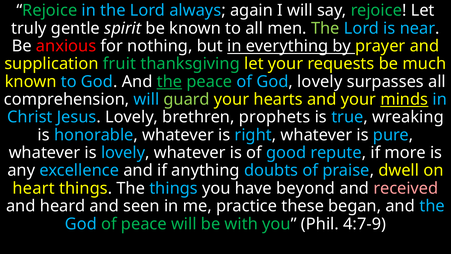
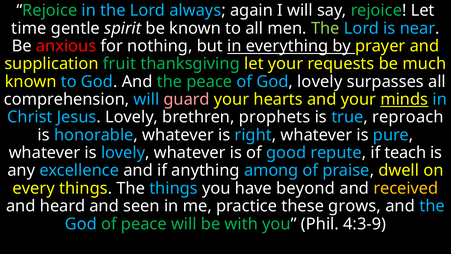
truly: truly -> time (29, 28)
the underline: present -> none (169, 82)
guard colour: light green -> pink (187, 99)
wreaking: wreaking -> reproach (408, 117)
more: more -> teach (405, 153)
doubts: doubts -> among (271, 170)
heart: heart -> every (34, 188)
received colour: pink -> yellow (406, 188)
began: began -> grows (355, 206)
4:7-9: 4:7-9 -> 4:3-9 (365, 224)
